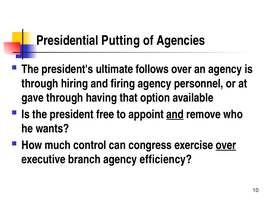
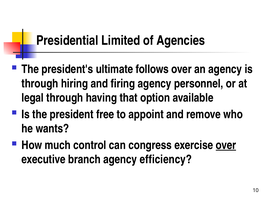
Putting: Putting -> Limited (121, 41)
gave: gave -> legal (33, 98)
and underline: present -> none (175, 114)
